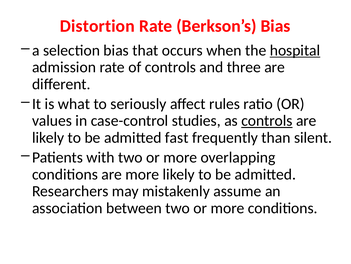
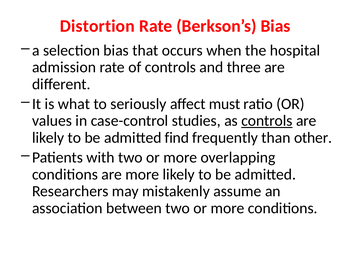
hospital underline: present -> none (295, 50)
rules: rules -> must (225, 104)
fast: fast -> find (177, 137)
silent: silent -> other (313, 137)
